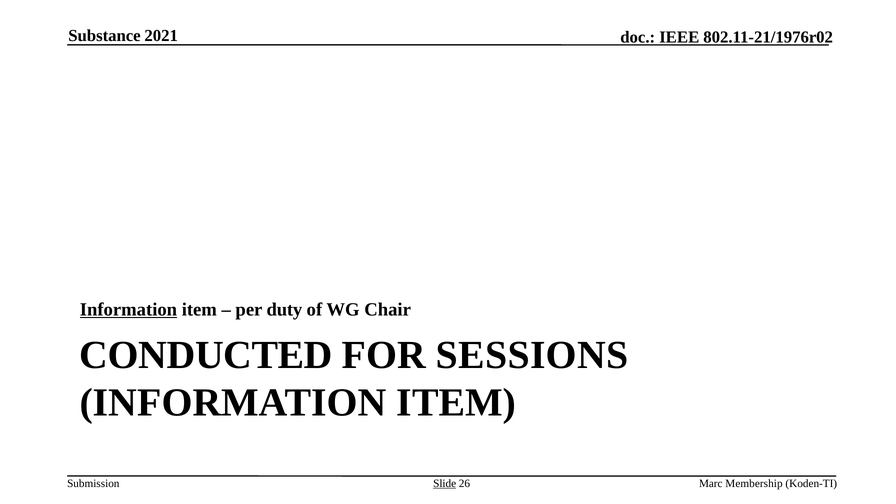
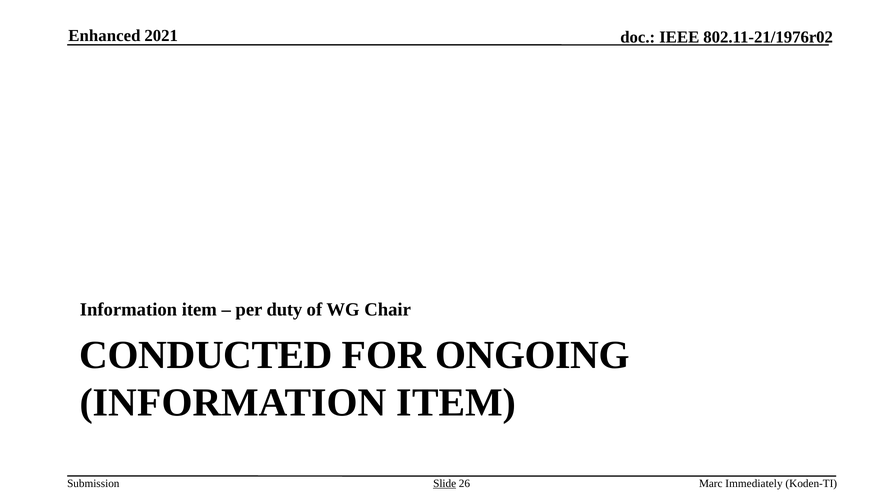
Substance: Substance -> Enhanced (104, 36)
Information underline: present -> none (128, 309)
SESSIONS: SESSIONS -> ONGOING (532, 355)
Membership: Membership -> Immediately (754, 483)
